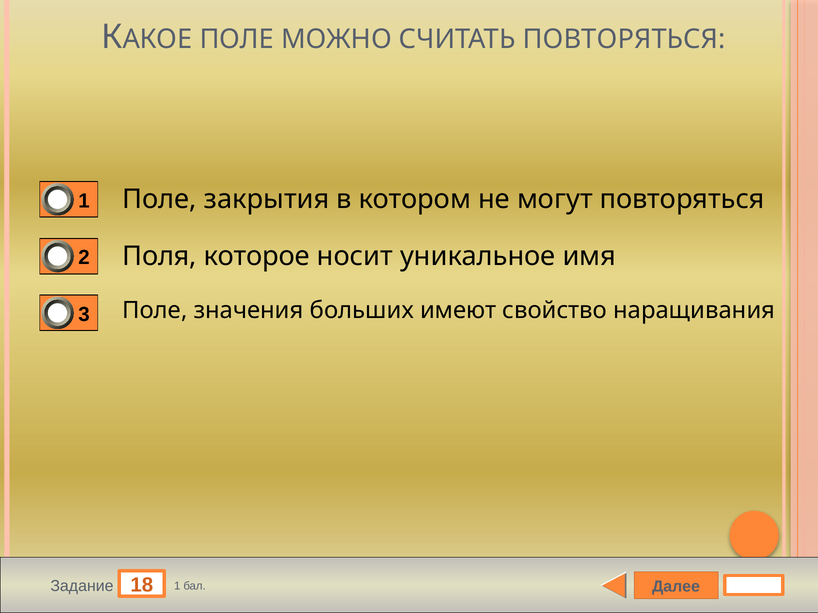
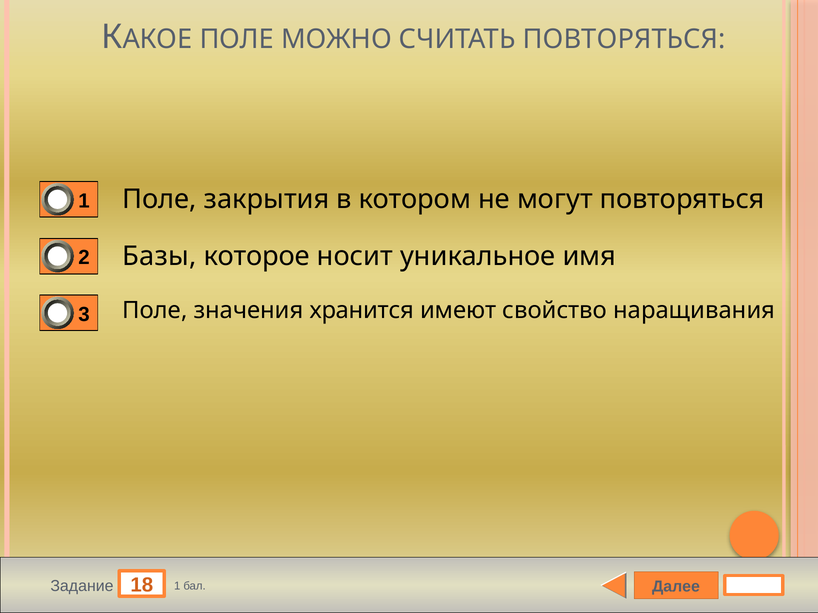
Поля: Поля -> Базы (159, 256)
больших: больших -> хранится (362, 311)
